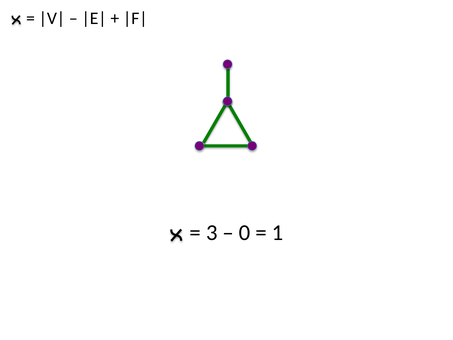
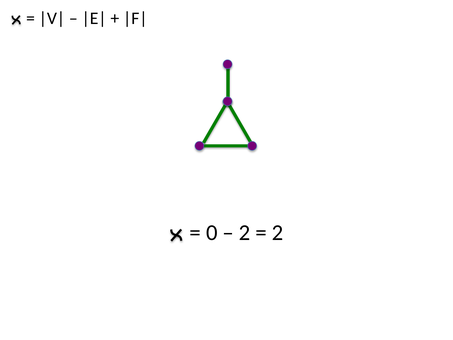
3: 3 -> 0 (212, 233)
0: 0 -> 2 (245, 233)
1: 1 -> 2 (278, 233)
